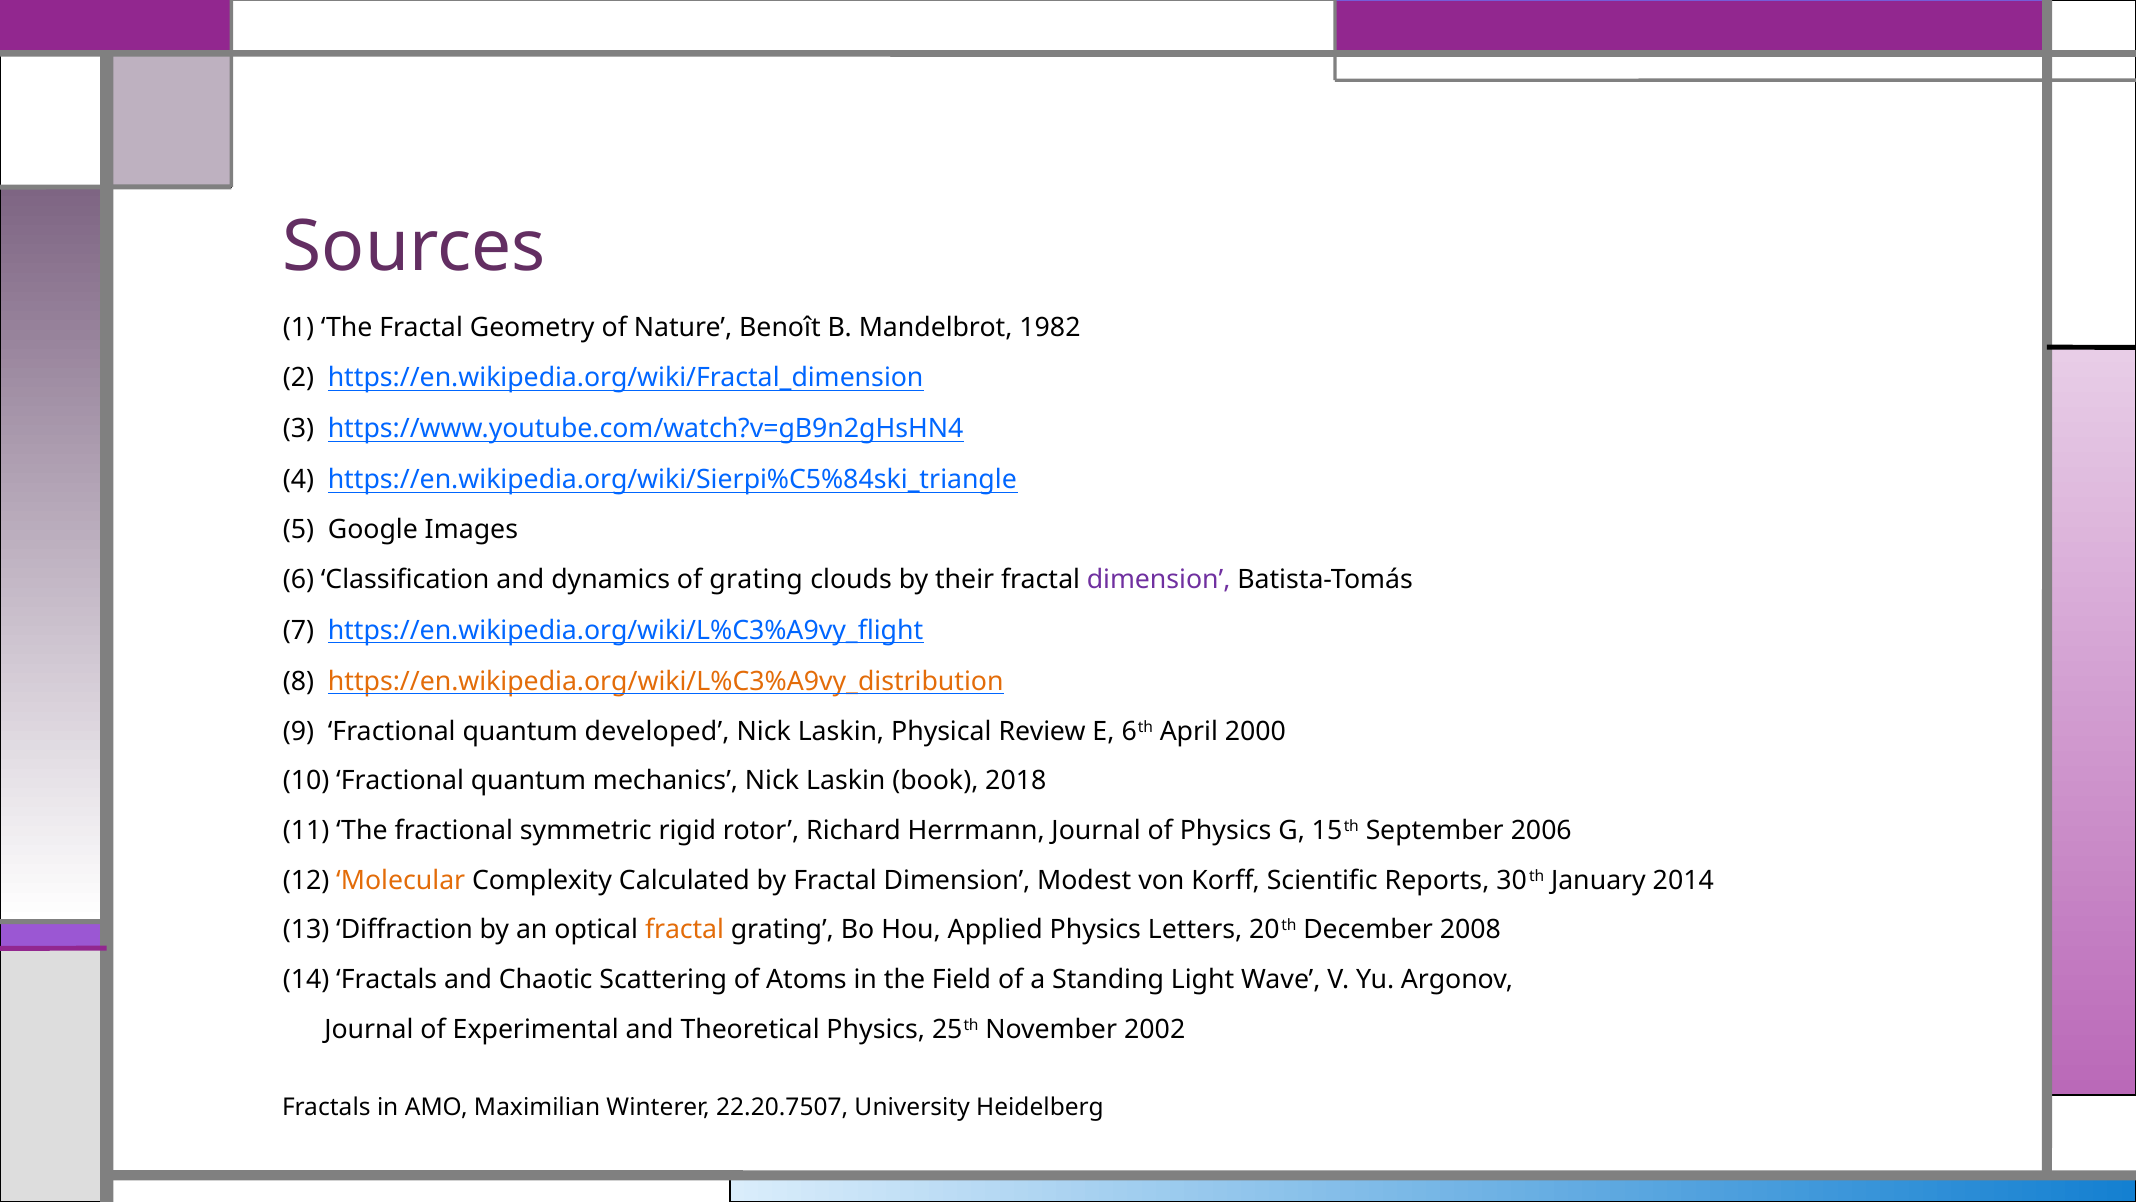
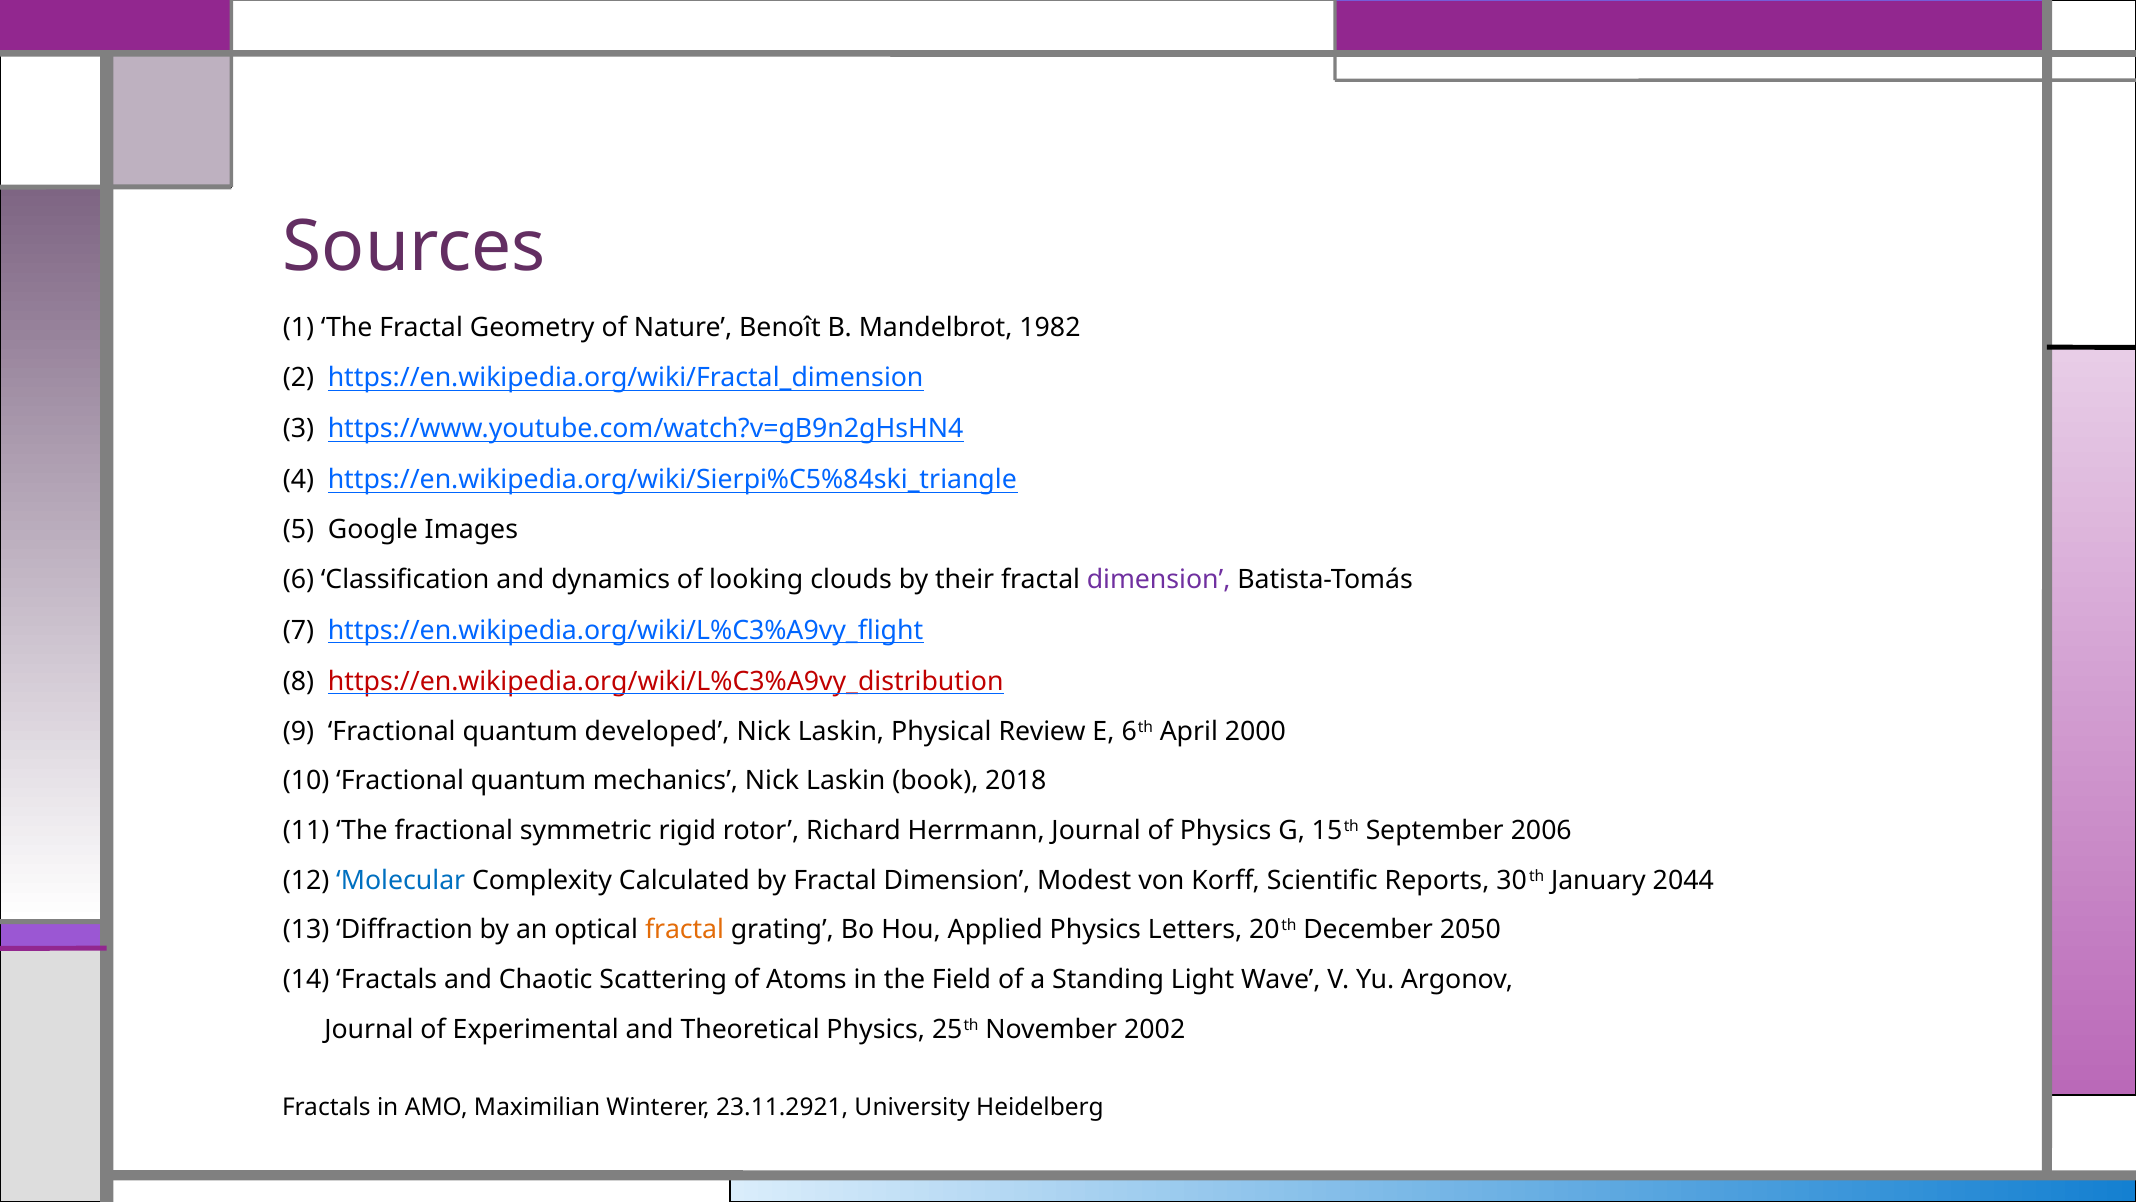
of grating: grating -> looking (756, 580)
https://en.wikipedia.org/wiki/L%C3%A9vy_distribution colour: orange -> red (666, 681)
Molecular colour: orange -> blue (401, 880)
2014: 2014 -> 2044 (1683, 880)
2008: 2008 -> 2050 (1470, 930)
22.20.7507: 22.20.7507 -> 23.11.2921 (782, 1107)
